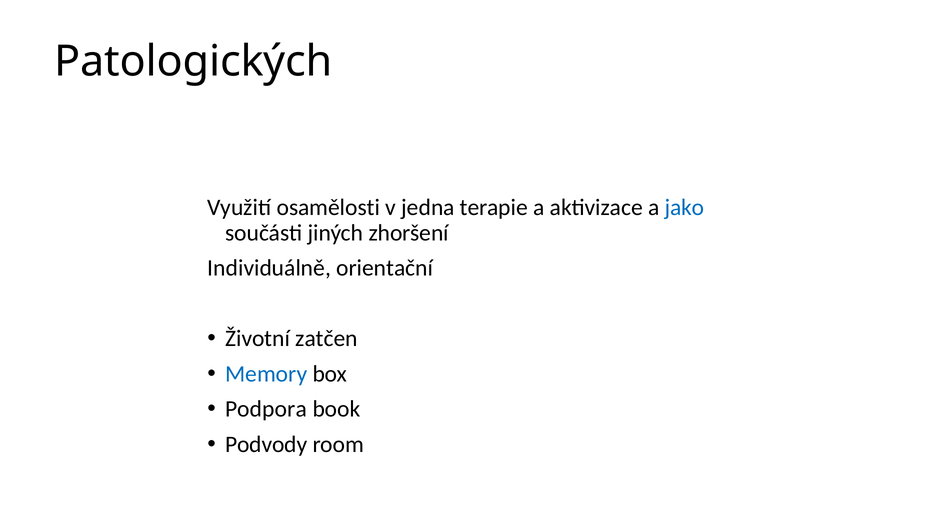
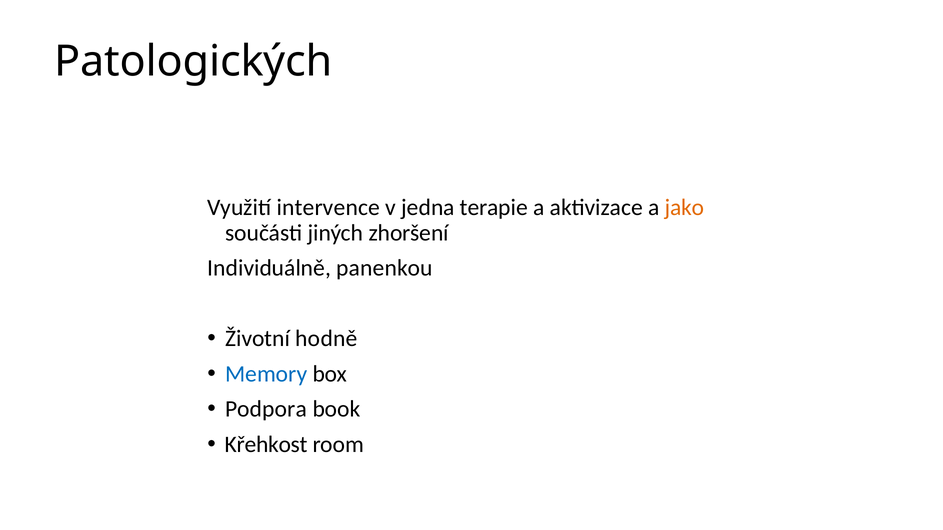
osamělosti: osamělosti -> intervence (328, 207)
jako colour: blue -> orange (684, 207)
orientační: orientační -> panenkou (385, 268)
zatčen: zatčen -> hodně (326, 339)
Podvody: Podvody -> Křehkost (266, 445)
